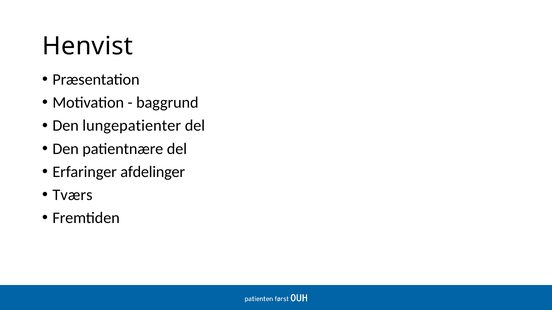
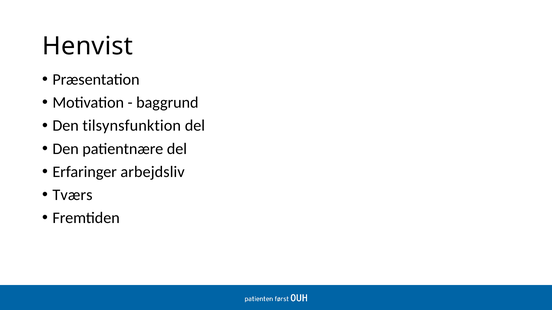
lungepatienter: lungepatienter -> tilsynsfunktion (132, 126)
afdelinger: afdelinger -> arbejdsliv (153, 172)
